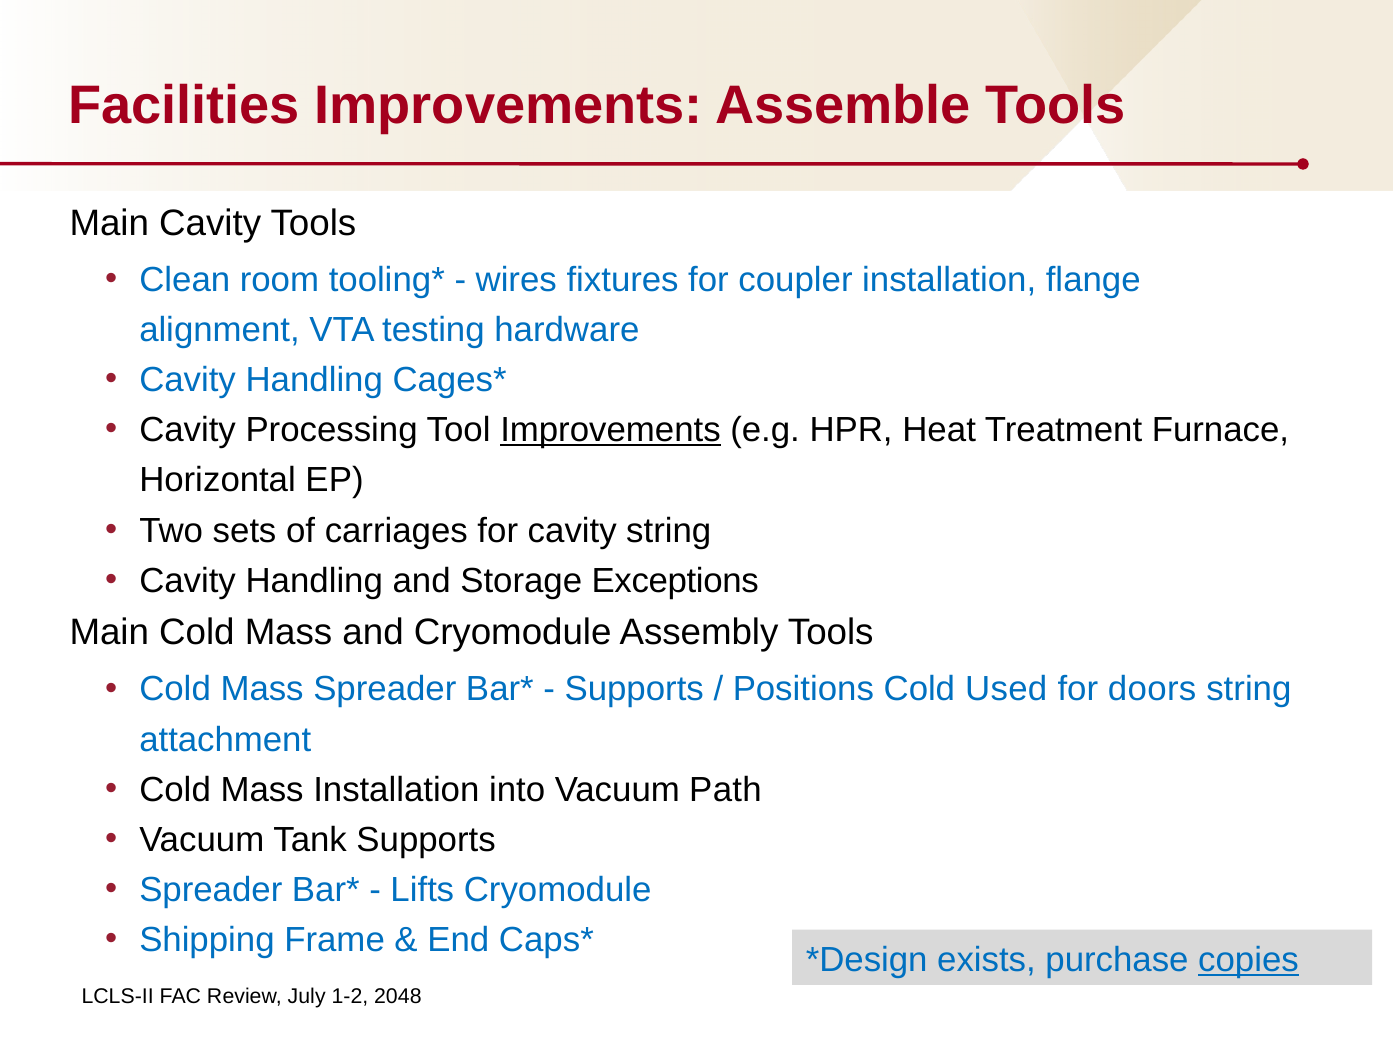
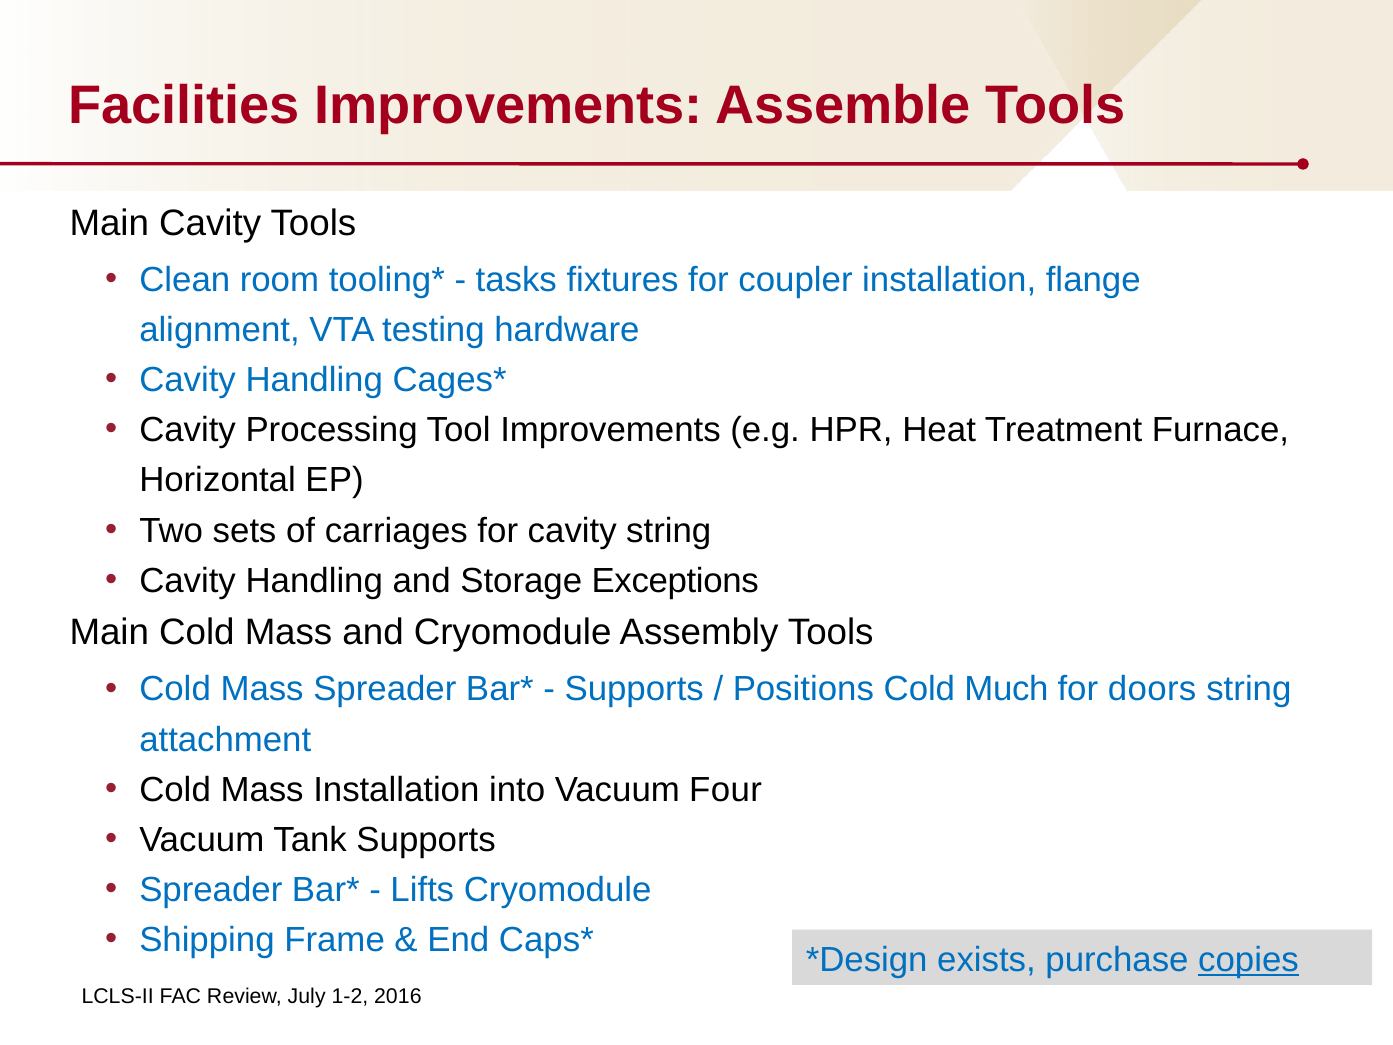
wires: wires -> tasks (516, 280)
Improvements underline: present -> none (610, 430)
Used: Used -> Much (1007, 689)
Path: Path -> Four (726, 790)
2048: 2048 -> 2016 (398, 996)
